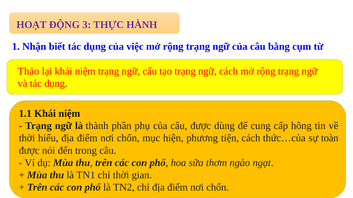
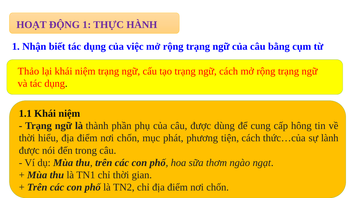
ĐỘNG 3: 3 -> 1 (87, 25)
hiện: hiện -> phát (173, 138)
toàn: toàn -> lành (330, 138)
